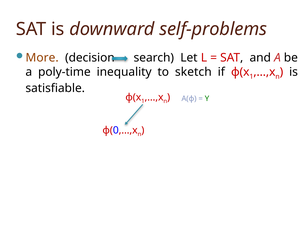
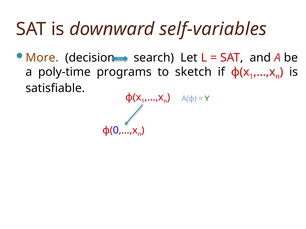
self-problems: self-problems -> self-variables (213, 29)
inequality: inequality -> programs (124, 72)
